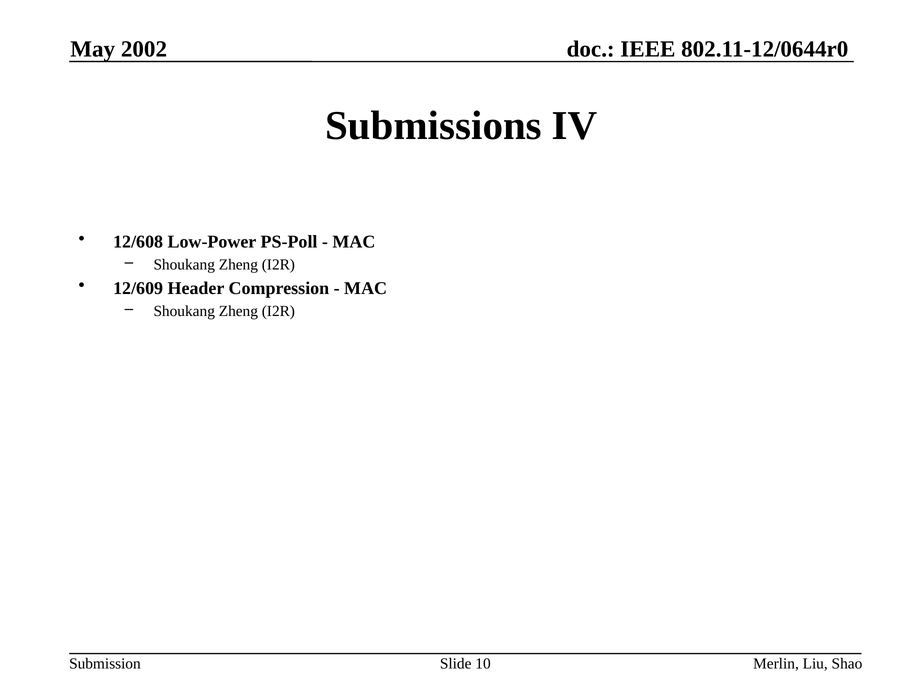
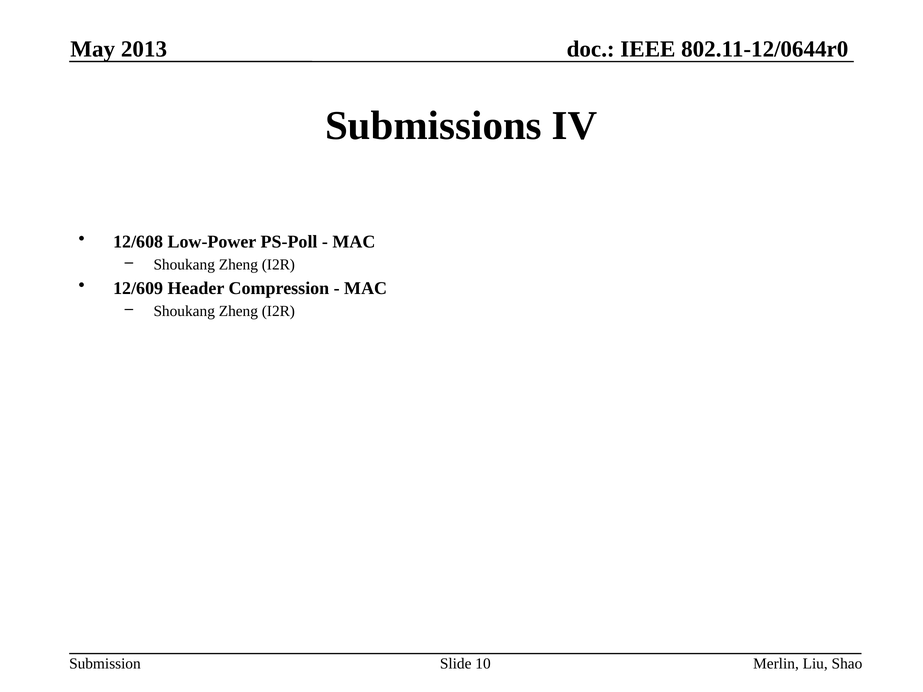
2002: 2002 -> 2013 (144, 49)
